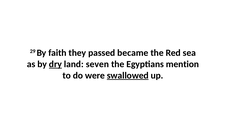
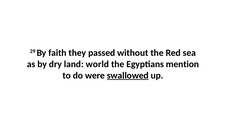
became: became -> without (133, 53)
dry underline: present -> none (55, 64)
seven: seven -> world (97, 64)
